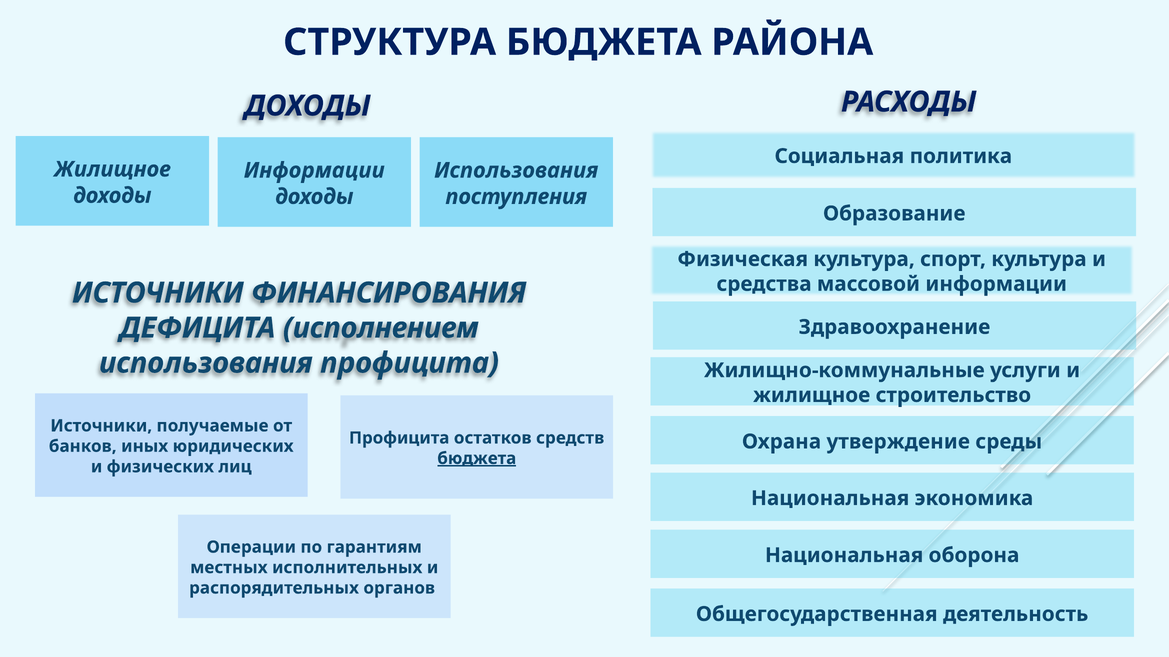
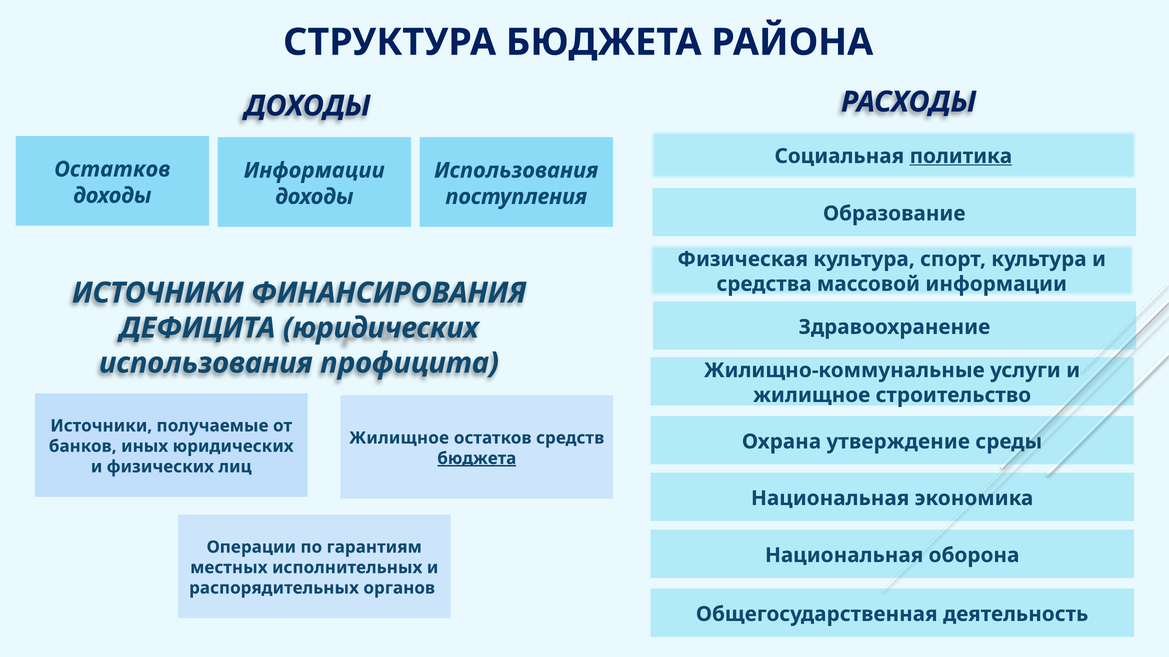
политика underline: none -> present (961, 156)
Жилищное: Жилищное -> Остатков (112, 169)
ДЕФИЦИТА исполнением: исполнением -> юридических (381, 328)
Профицита: Профицита -> Жилищное (399, 438)
